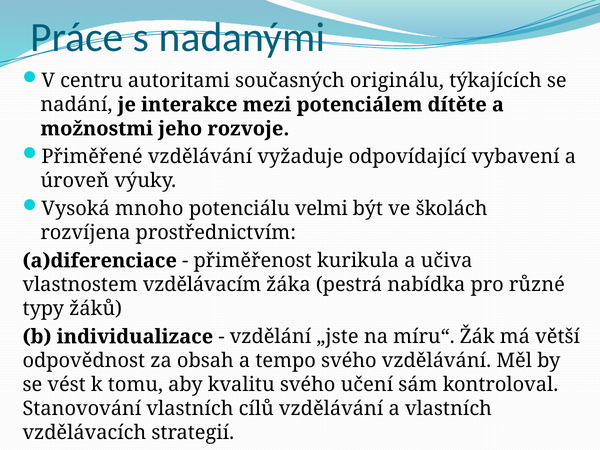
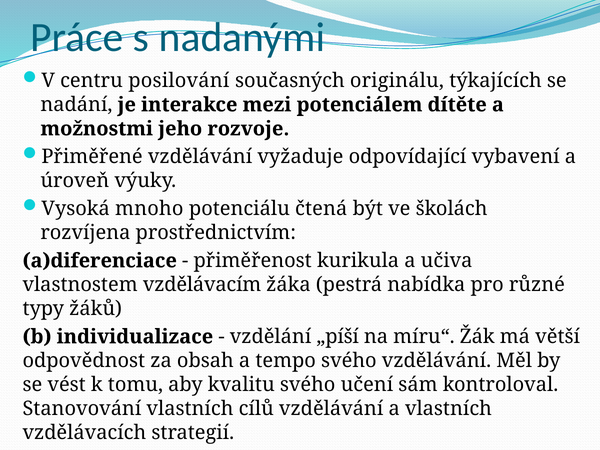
autoritami: autoritami -> posilování (179, 81)
velmi: velmi -> čtená (321, 209)
„jste: „jste -> „píší (338, 337)
